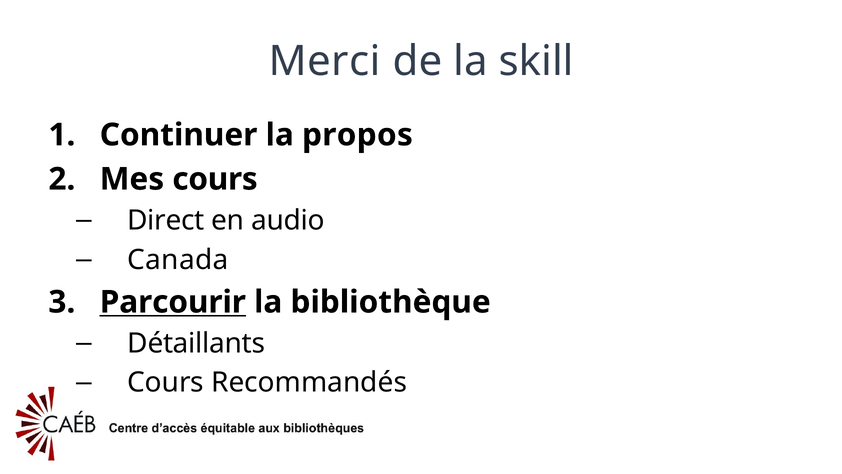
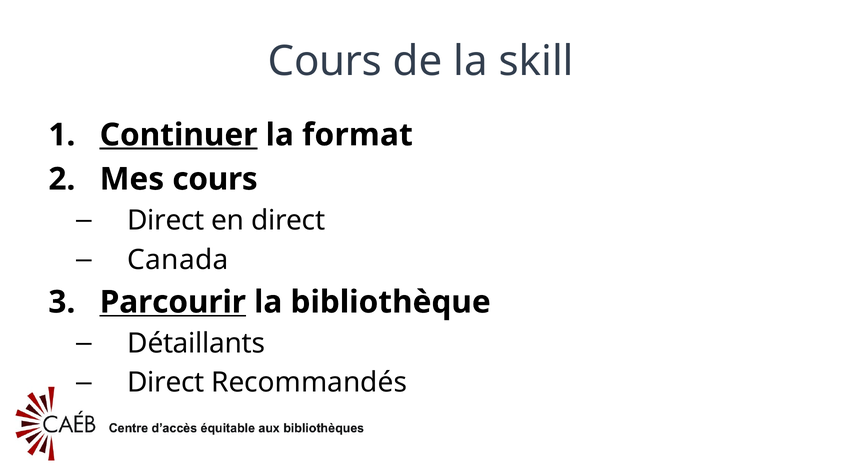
Merci: Merci -> Cours (325, 61)
Continuer underline: none -> present (179, 135)
propos: propos -> format (357, 135)
en audio: audio -> direct (288, 220)
Cours: Cours -> Direct (166, 382)
